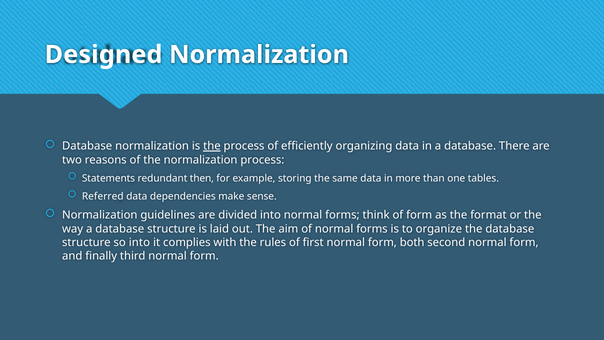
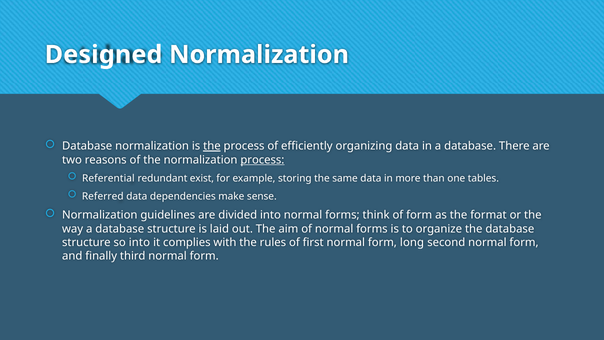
process underline: none -> present (262, 160)
Statements: Statements -> Referential (108, 178)
then: then -> exist (202, 178)
both: both -> long (412, 242)
